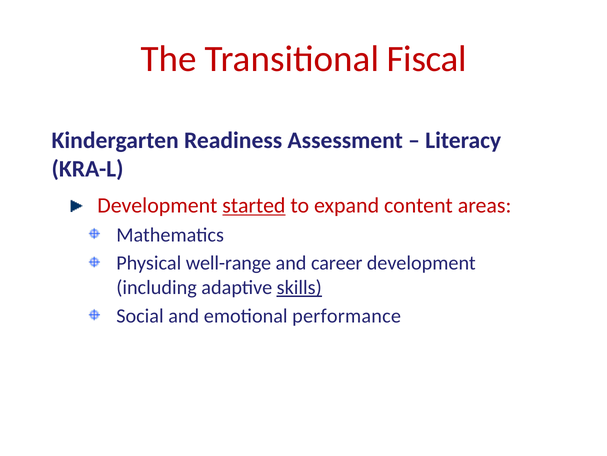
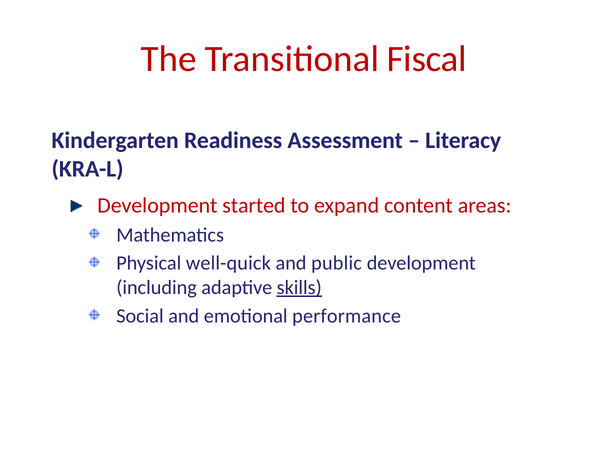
started underline: present -> none (254, 205)
well-range: well-range -> well-quick (228, 263)
career: career -> public (337, 263)
